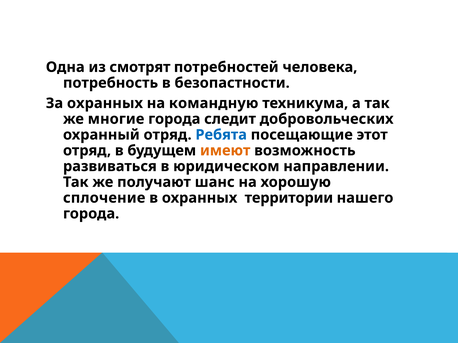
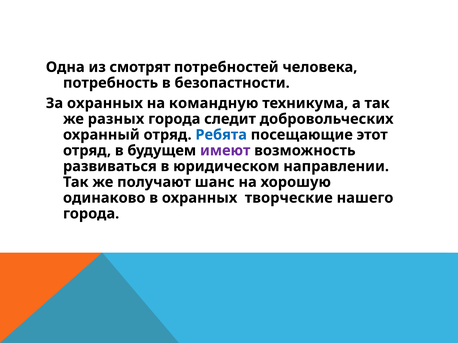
многие: многие -> разных (116, 119)
имеют colour: orange -> purple (225, 151)
сплочение: сплочение -> одинаково (104, 198)
территории: территории -> творческие (289, 198)
